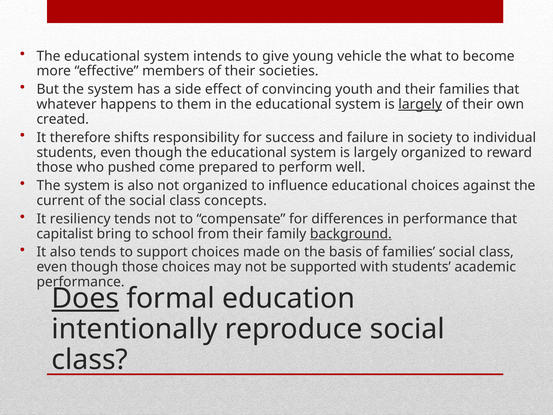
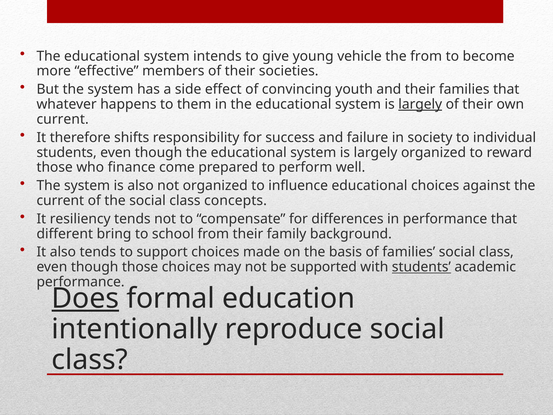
the what: what -> from (426, 56)
created: created -> current (63, 119)
pushed: pushed -> finance (132, 167)
capitalist: capitalist -> different (65, 234)
background underline: present -> none (351, 234)
students underline: none -> present (421, 267)
